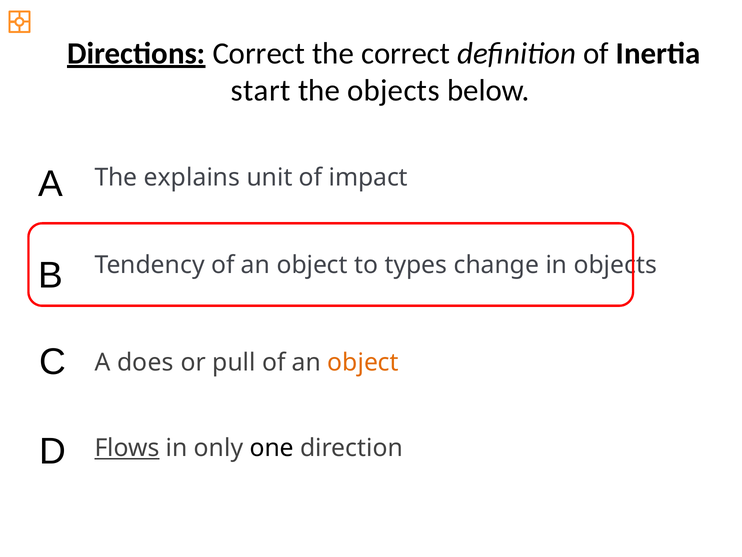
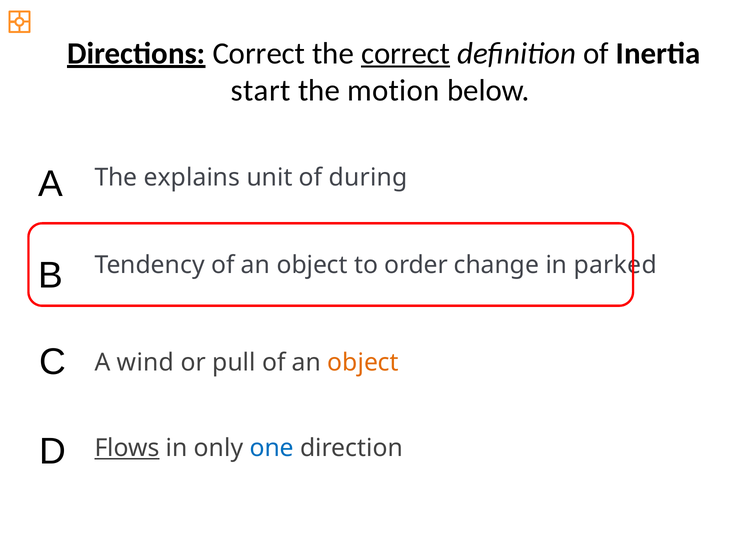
correct underline: none -> present (406, 53)
the objects: objects -> motion (393, 90)
impact: impact -> during (368, 178)
types: types -> order (416, 265)
in objects: objects -> parked (615, 265)
does: does -> wind (145, 362)
one colour: black -> blue (272, 448)
